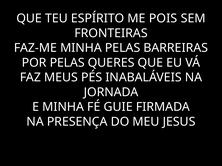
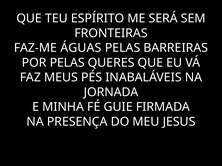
POIS: POIS -> SERÁ (163, 18)
FAZ-ME MINHA: MINHA -> ÁGUAS (81, 48)
